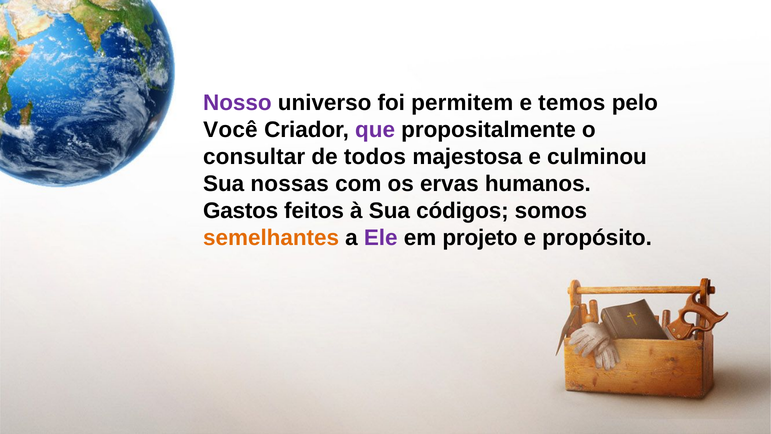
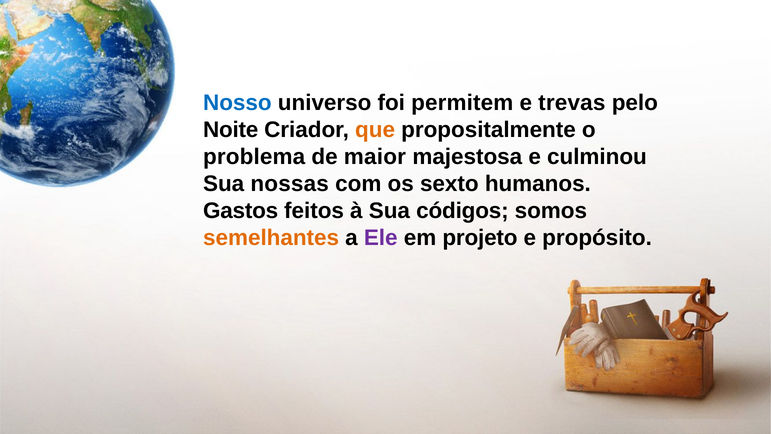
Nosso colour: purple -> blue (237, 103)
temos: temos -> trevas (572, 103)
Você: Você -> Noite (231, 130)
que colour: purple -> orange (375, 130)
consultar: consultar -> problema (254, 157)
todos: todos -> maior (375, 157)
ervas: ervas -> sexto (449, 184)
